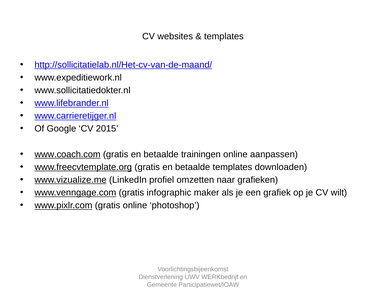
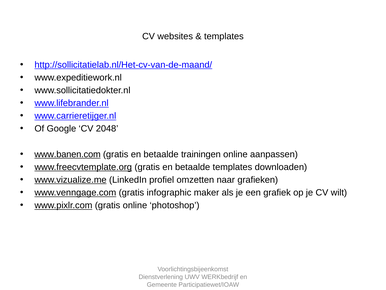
2015: 2015 -> 2048 (107, 128)
www.coach.com: www.coach.com -> www.banen.com (68, 154)
